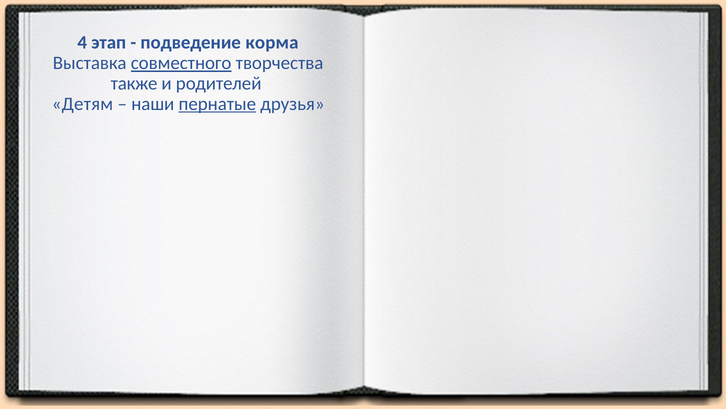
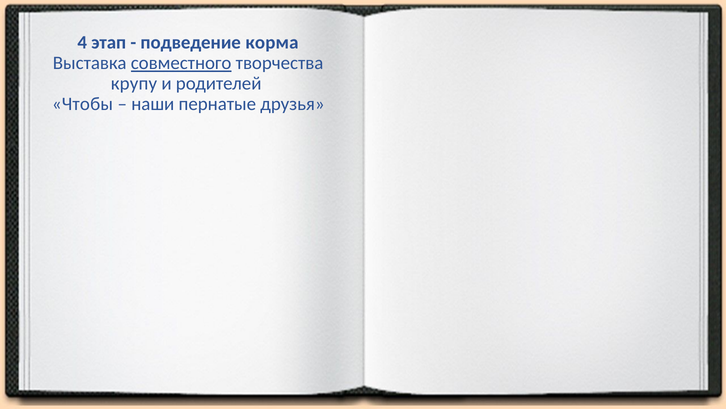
также: также -> крупу (134, 83)
Детям: Детям -> Чтобы (82, 104)
пернатые underline: present -> none (217, 104)
